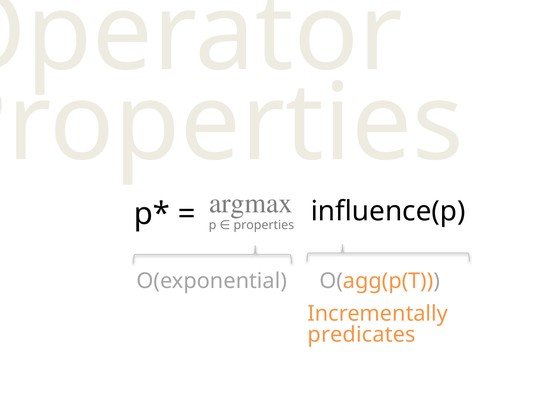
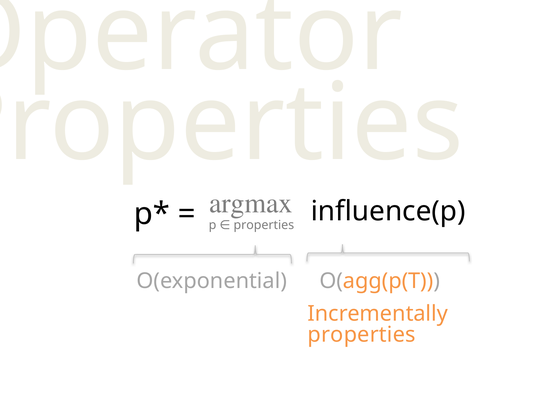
predicates: predicates -> properties (362, 335)
